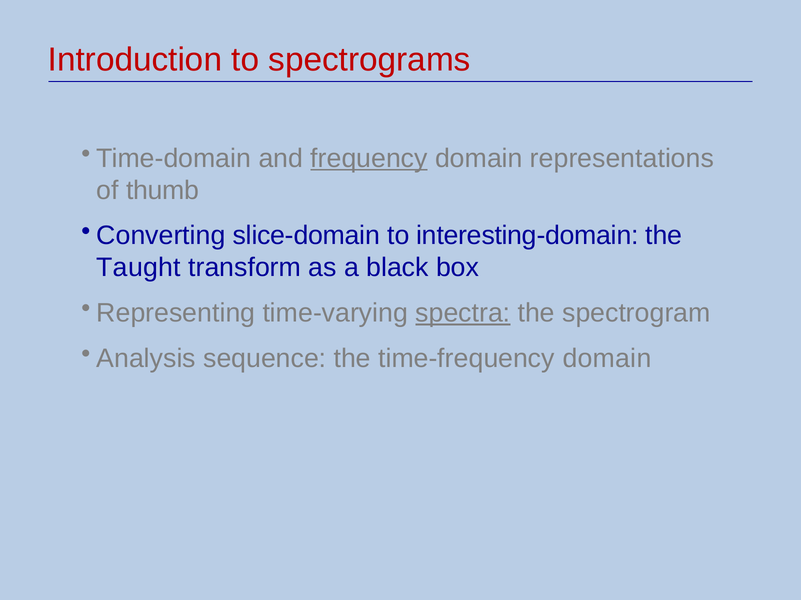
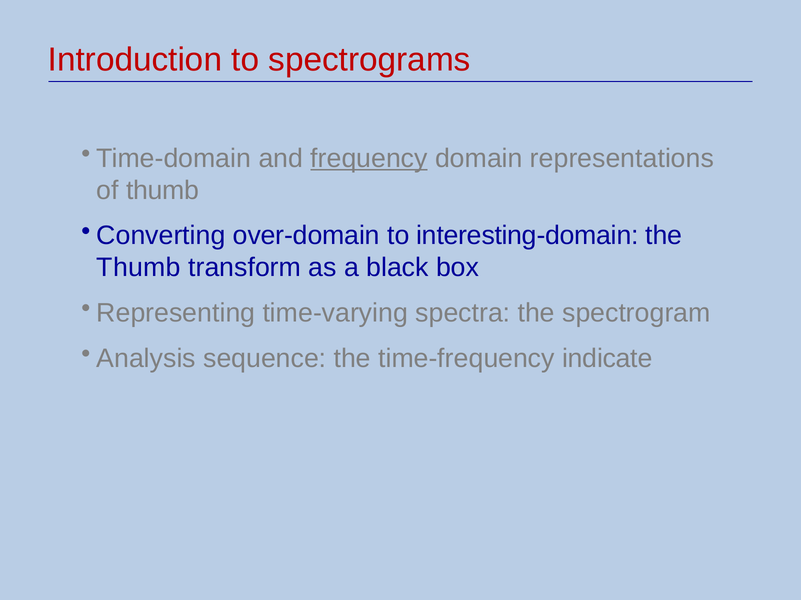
slice-domain: slice-domain -> over-domain (306, 236)
Taught: Taught -> Thumb (139, 268)
spectra underline: present -> none (463, 313)
time-frequency domain: domain -> indicate (607, 359)
